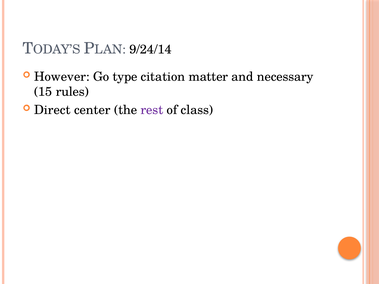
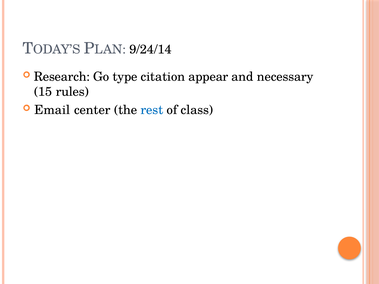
However: However -> Research (62, 77)
matter: matter -> appear (208, 77)
Direct: Direct -> Email (52, 110)
rest colour: purple -> blue (152, 110)
